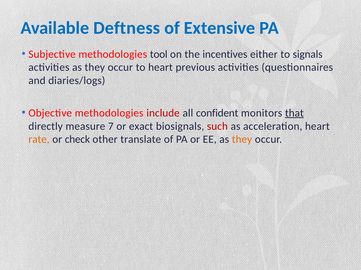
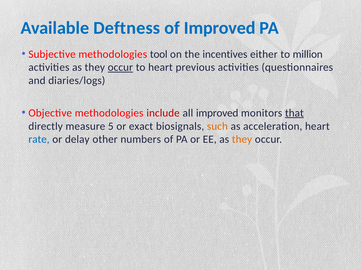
of Extensive: Extensive -> Improved (220, 28)
signals: signals -> million (308, 54)
occur underline: none -> present (120, 68)
all confident: confident -> improved (217, 113)
7: 7 -> 5 (111, 127)
such colour: red -> orange (217, 127)
rate colour: orange -> blue (39, 140)
check: check -> delay (77, 140)
translate: translate -> numbers (141, 140)
